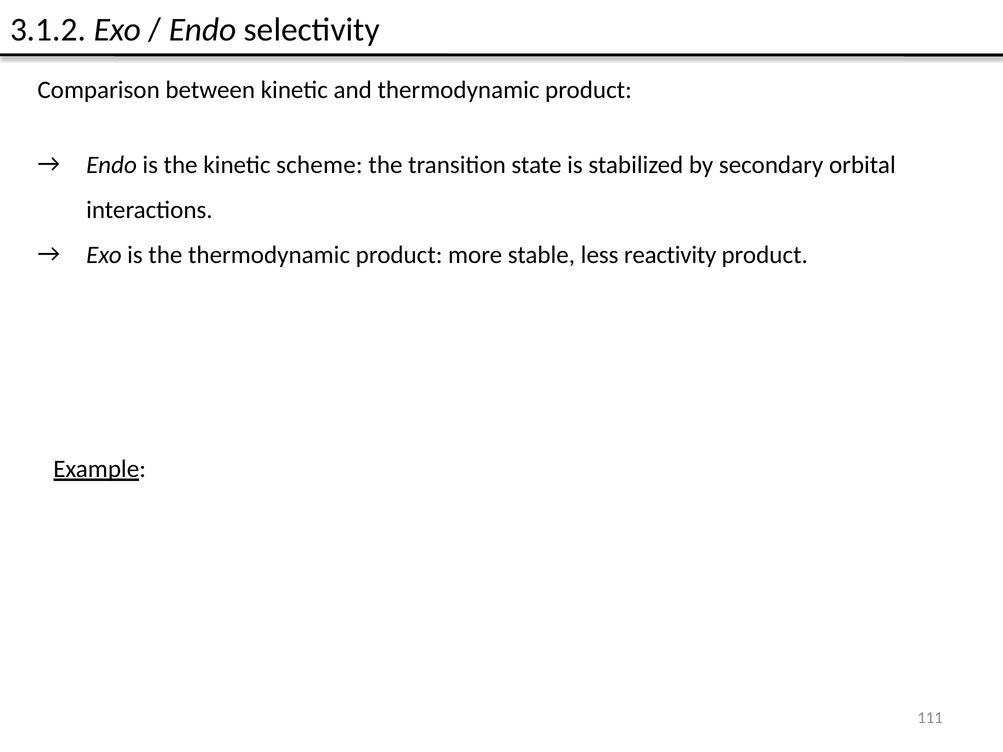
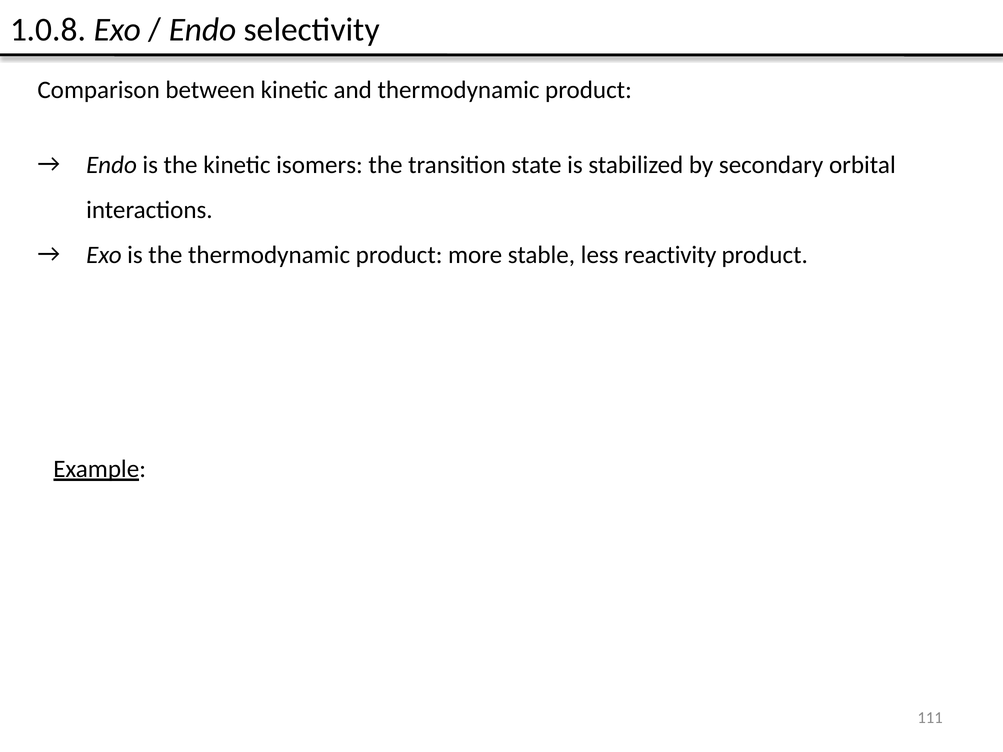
3.1.2: 3.1.2 -> 1.0.8 (48, 30)
scheme: scheme -> isomers (319, 165)
